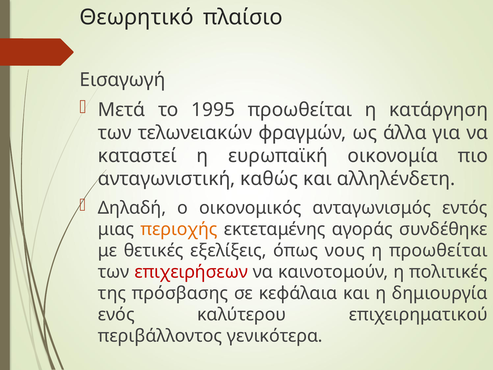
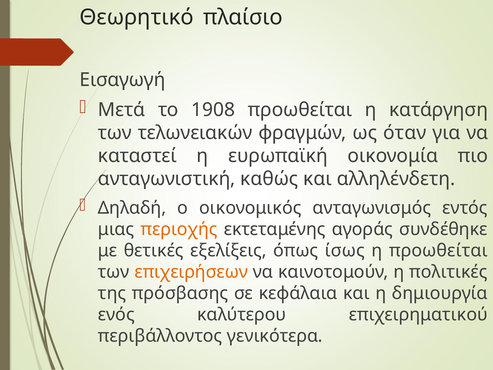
1995: 1995 -> 1908 (213, 110)
άλλα: άλλα -> όταν (405, 133)
νους: νους -> ίσως (345, 250)
επιχειρήσεων colour: red -> orange (191, 272)
